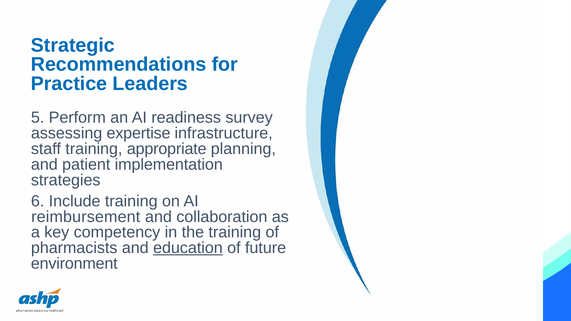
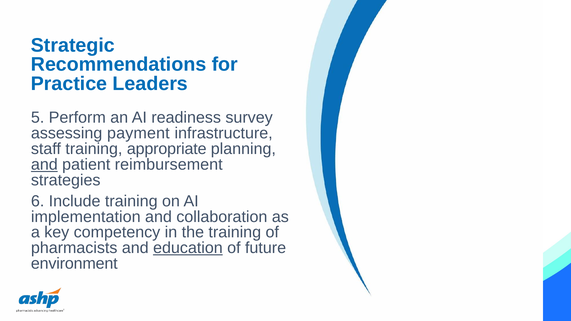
expertise: expertise -> payment (138, 133)
and underline: none -> present (44, 165)
implementation: implementation -> reimbursement (169, 165)
reimbursement: reimbursement -> implementation (86, 217)
